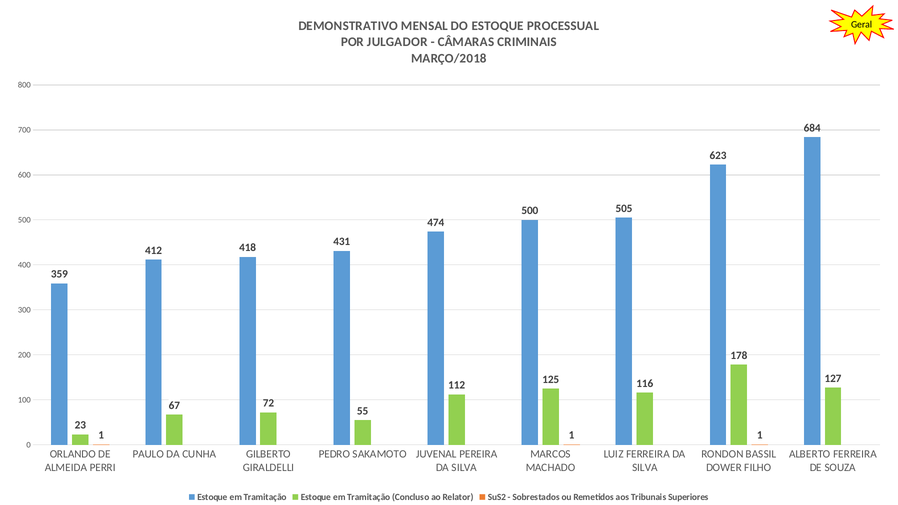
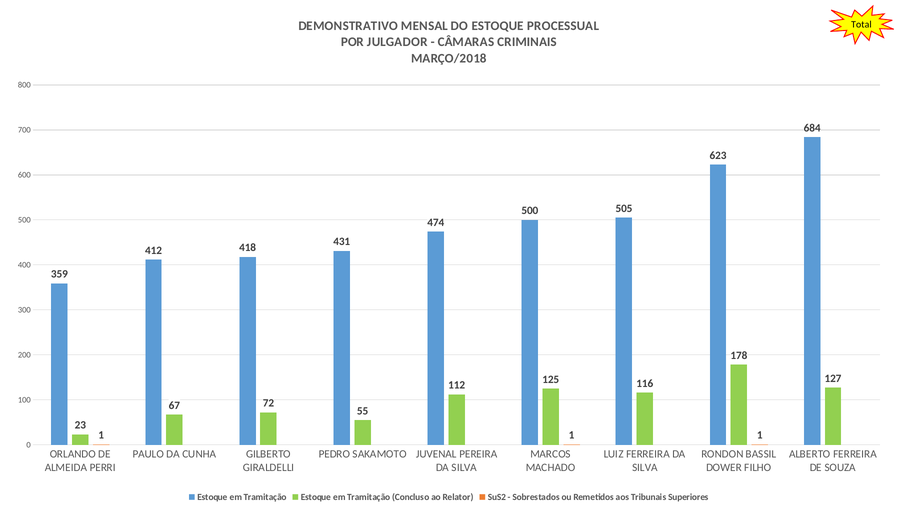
Geral: Geral -> Total (861, 24)
